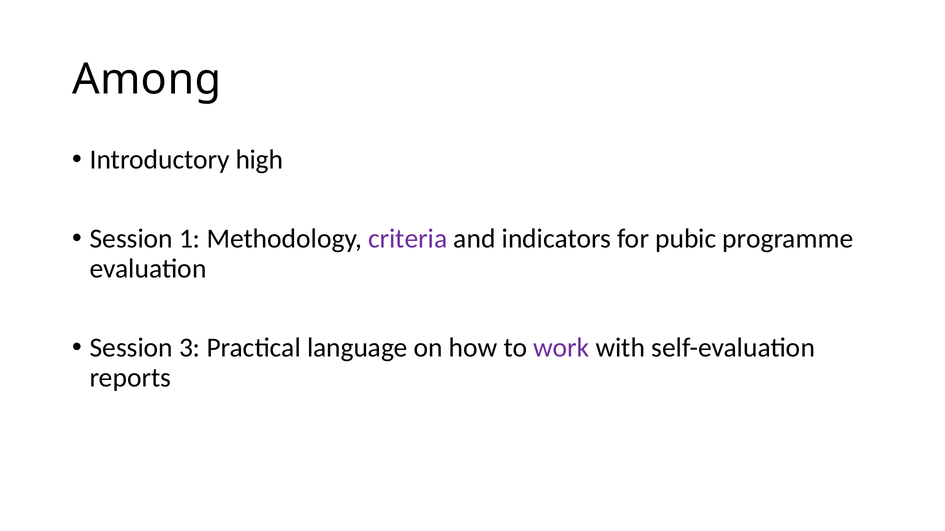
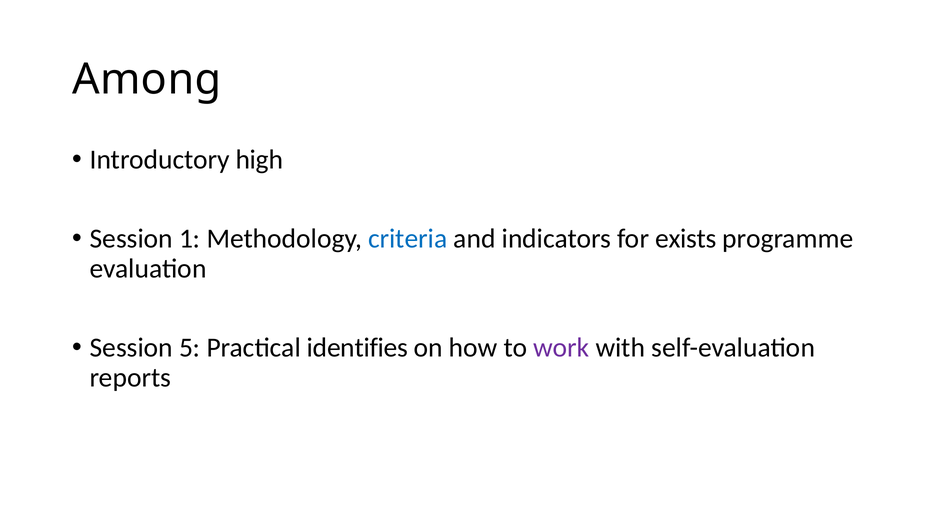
criteria colour: purple -> blue (408, 239)
pubic: pubic -> exists (686, 239)
3: 3 -> 5 (190, 348)
language: language -> identifies (357, 348)
